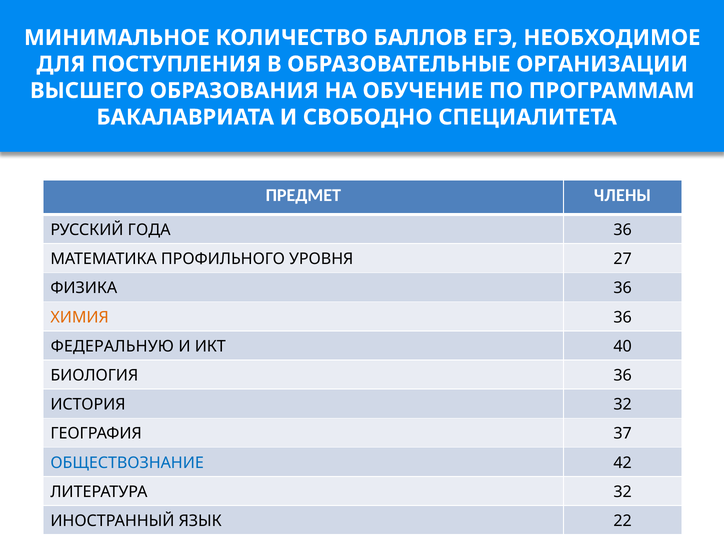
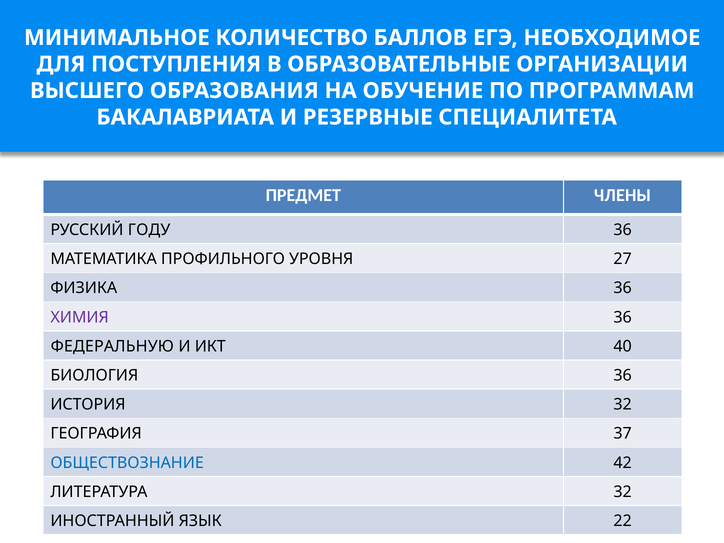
СВОБОДНО: СВОБОДНО -> РЕЗЕРВНЫЕ (368, 117)
ГОДА: ГОДА -> ГОДУ (149, 230)
ХИМИЯ colour: orange -> purple (80, 317)
